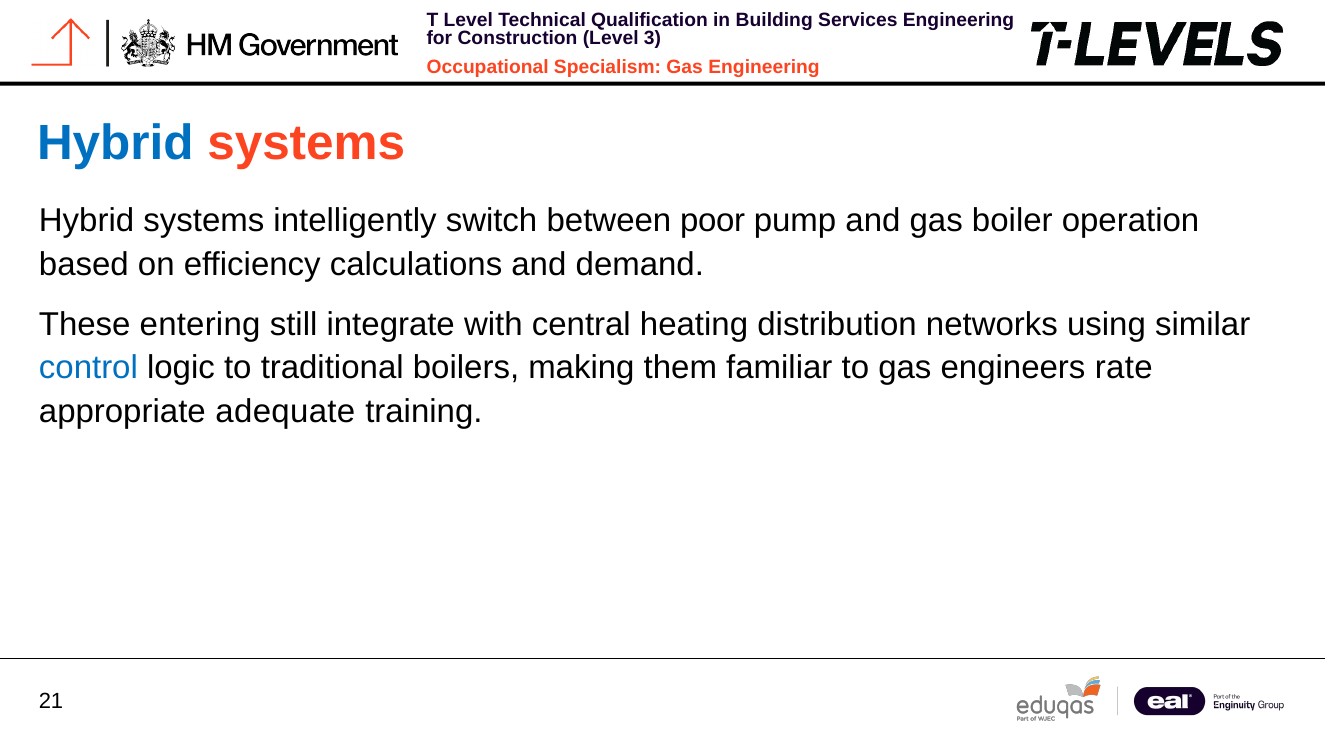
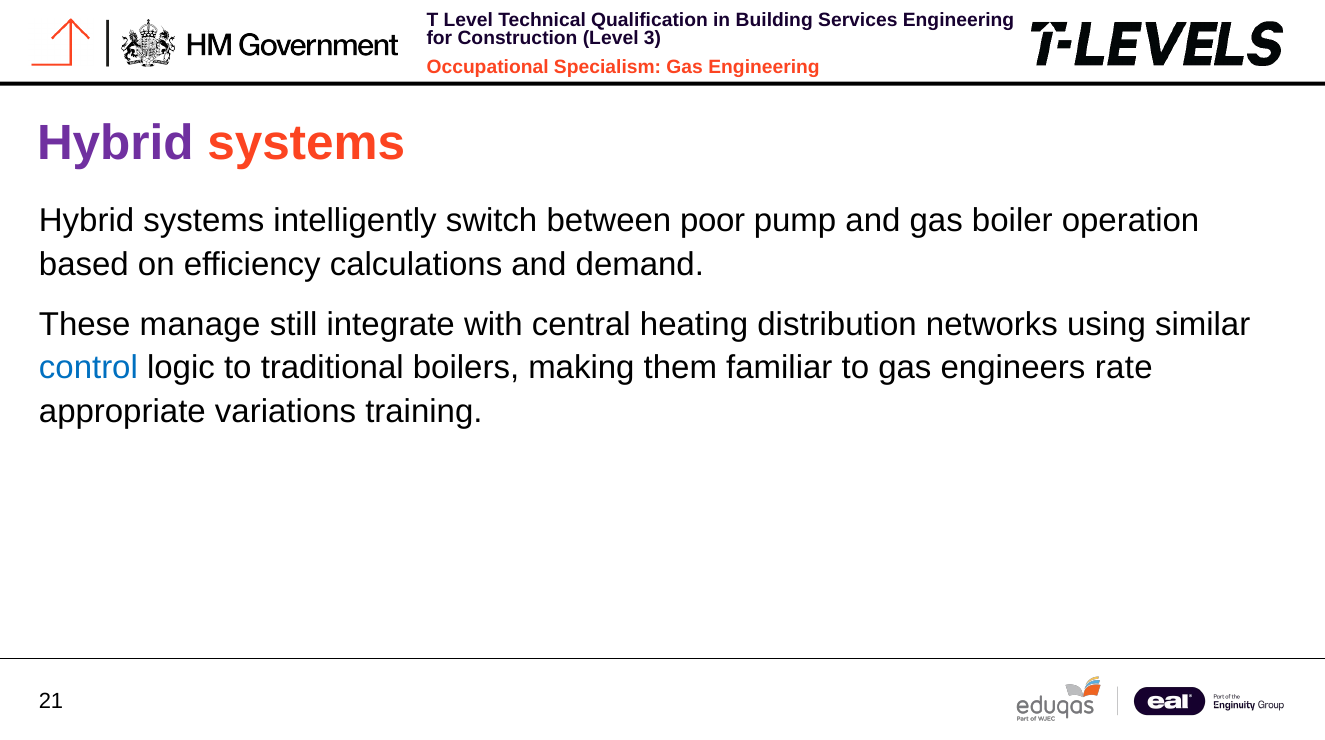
Hybrid colour: blue -> purple (115, 144)
entering: entering -> manage (200, 324)
adequate: adequate -> variations (286, 412)
